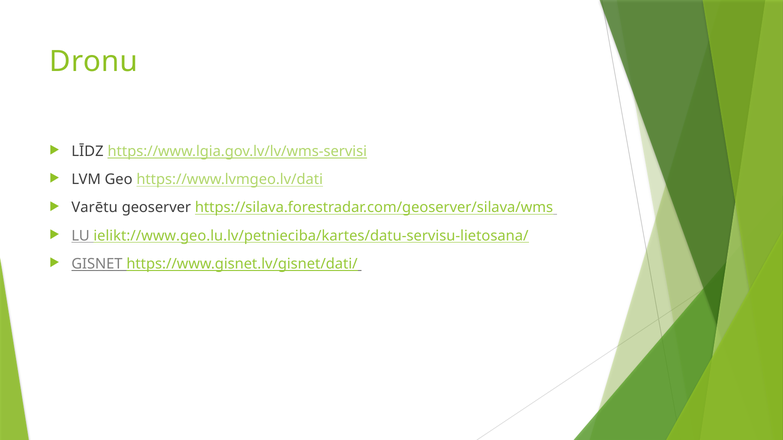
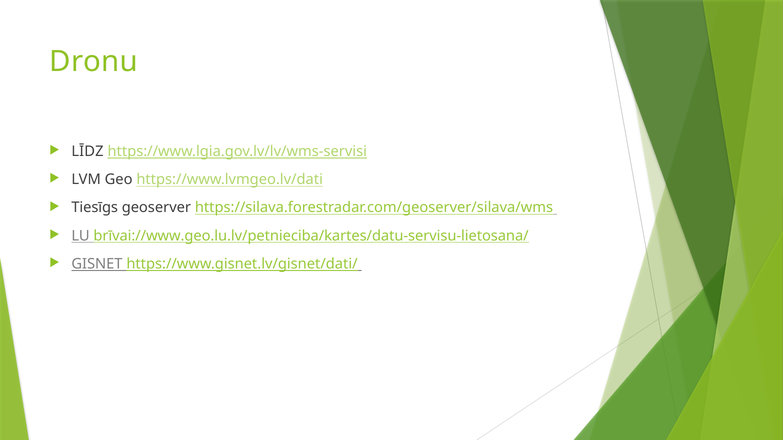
Varētu: Varētu -> Tiesīgs (95, 208)
ielikt://www.geo.lu.lv/petnieciba/kartes/datu-servisu-lietosana/: ielikt://www.geo.lu.lv/petnieciba/kartes/datu-servisu-lietosana/ -> brīvai://www.geo.lu.lv/petnieciba/kartes/datu-servisu-lietosana/ (311, 236)
